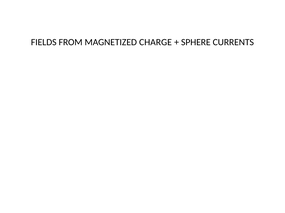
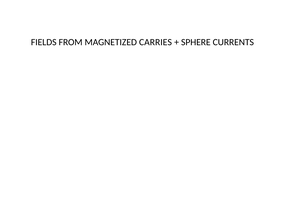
CHARGE: CHARGE -> CARRIES (155, 42)
